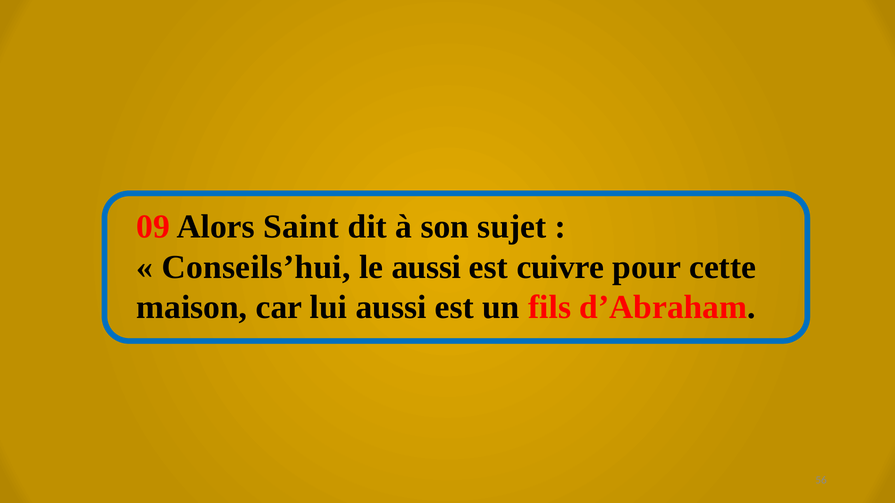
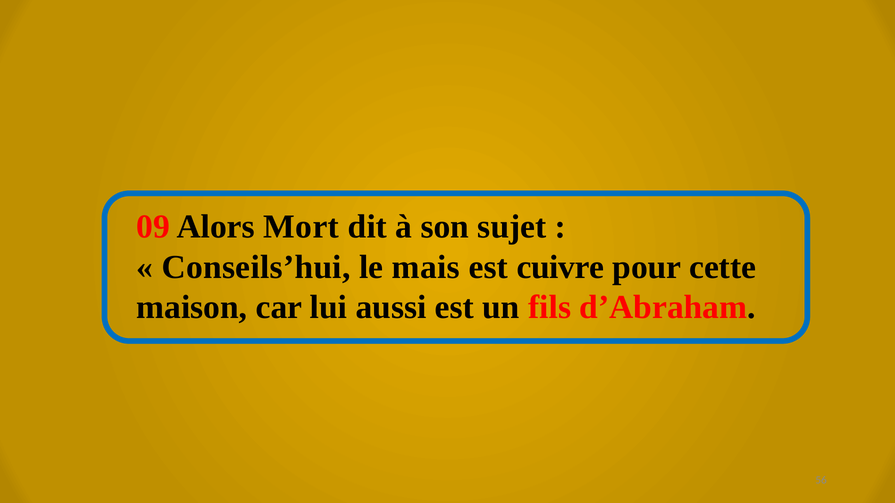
Saint: Saint -> Mort (301, 227)
le aussi: aussi -> mais (426, 267)
